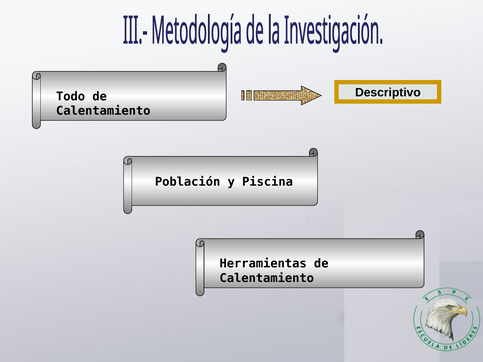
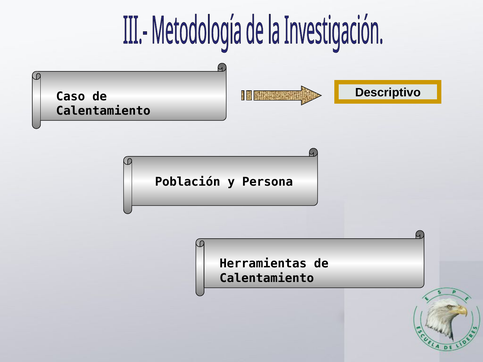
Todo: Todo -> Caso (71, 96)
Piscina: Piscina -> Persona (268, 182)
